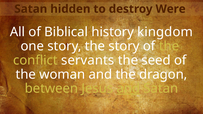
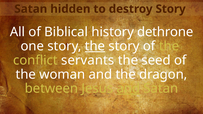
destroy Were: Were -> Story (171, 9)
kingdom: kingdom -> dethrone (165, 32)
the underline: none -> present (95, 46)
